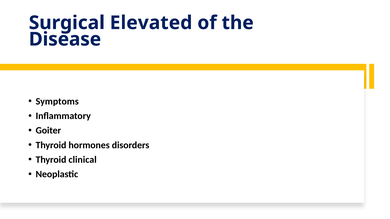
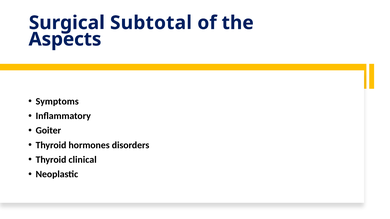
Elevated: Elevated -> Subtotal (151, 23)
Disease: Disease -> Aspects (65, 39)
